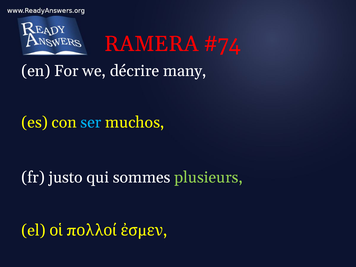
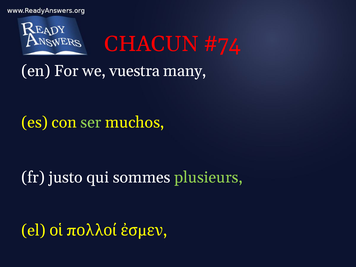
RAMERA: RAMERA -> CHACUN (151, 44)
décrire: décrire -> vuestra (135, 71)
ser colour: light blue -> light green (91, 123)
